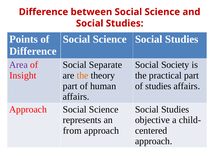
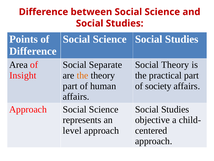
Area colour: purple -> black (19, 65)
Social Society: Society -> Theory (175, 65)
of studies: studies -> society (158, 86)
from: from -> level (72, 130)
